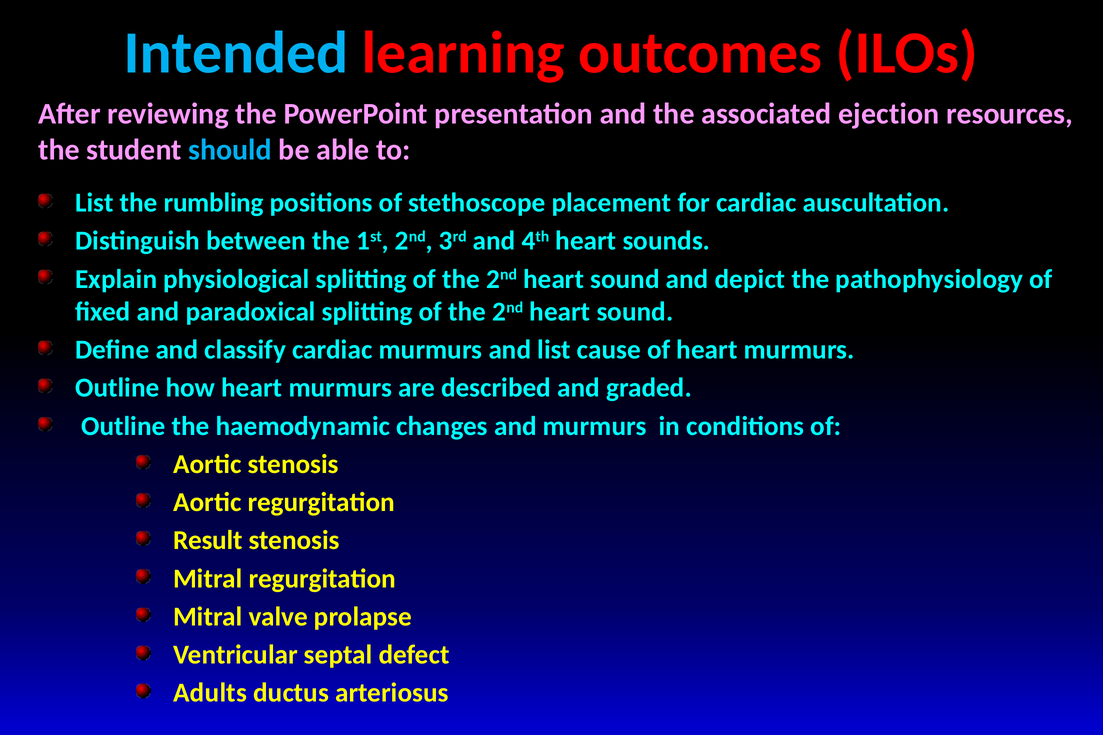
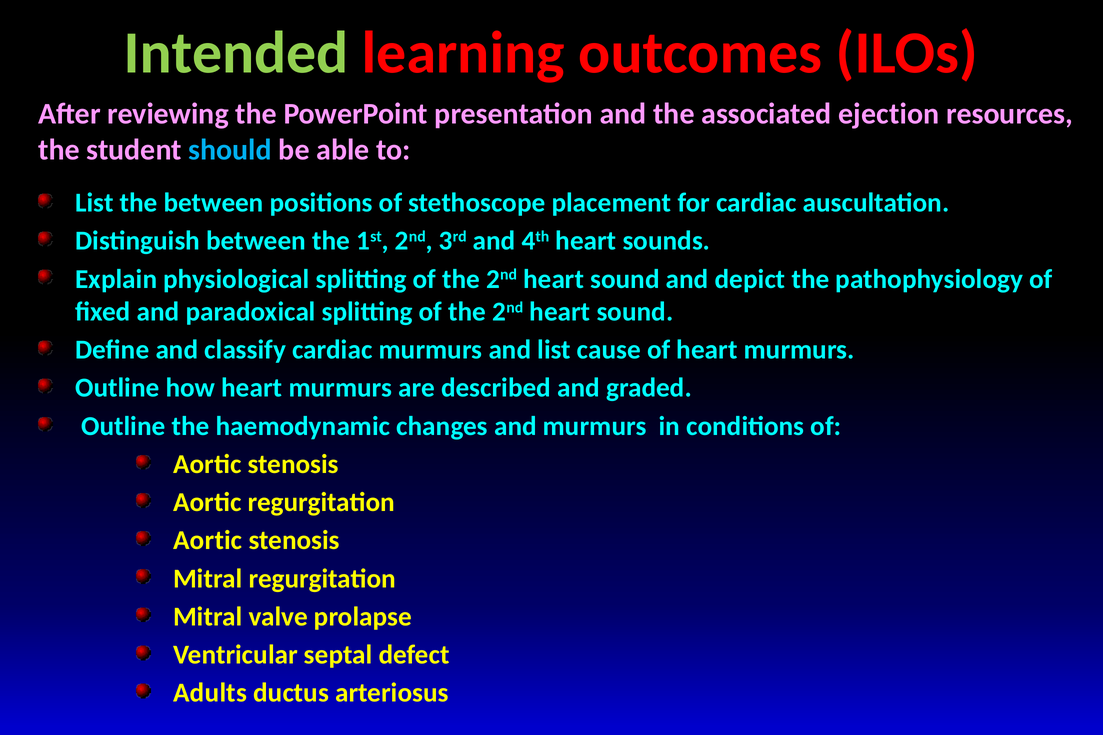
Intended colour: light blue -> light green (236, 53)
the rumbling: rumbling -> between (214, 203)
Result: Result -> Aortic (208, 541)
